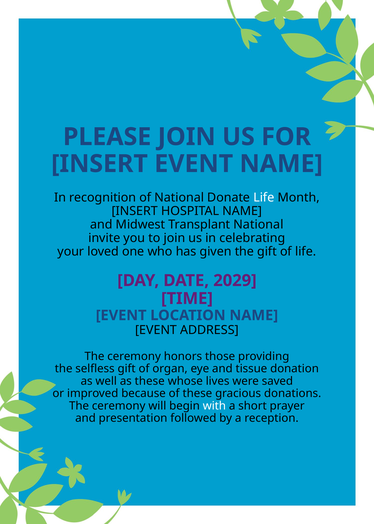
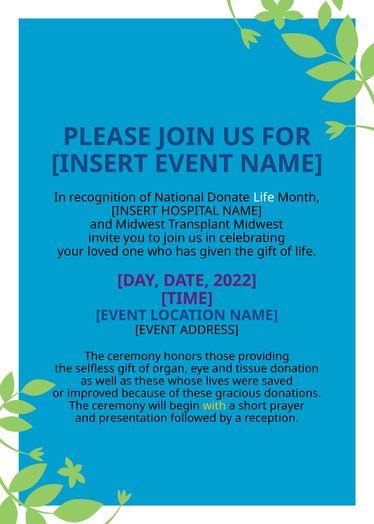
Transplant National: National -> Midwest (258, 224)
2029: 2029 -> 2022 (235, 280)
with colour: white -> yellow (214, 405)
